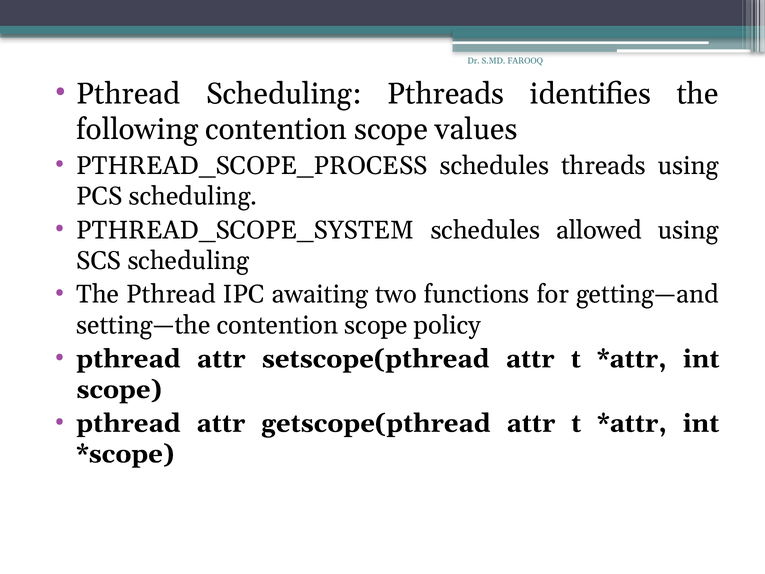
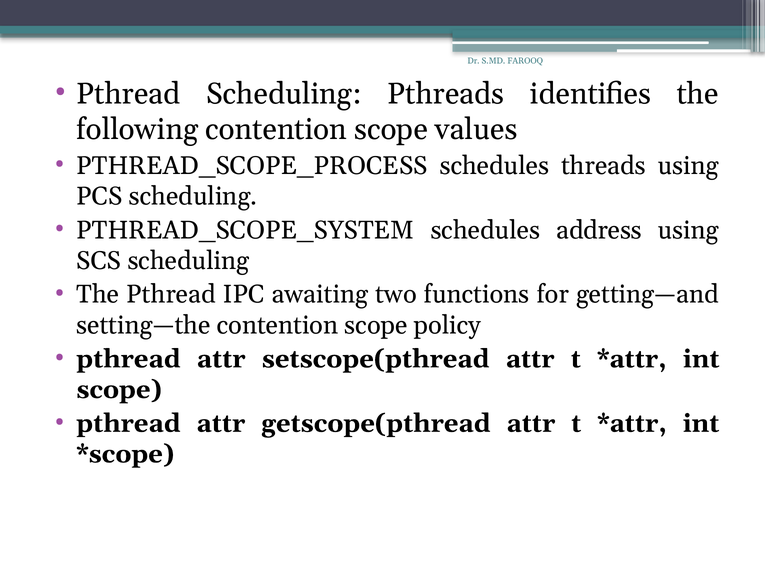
allowed: allowed -> address (599, 230)
